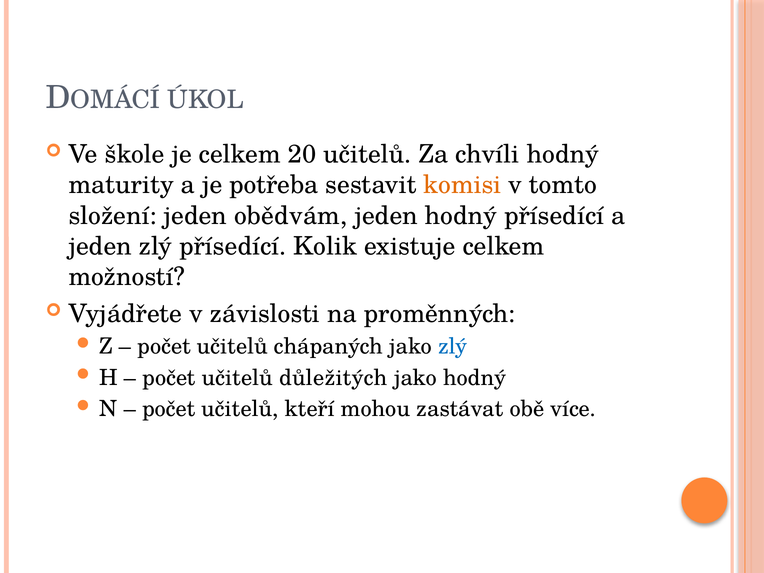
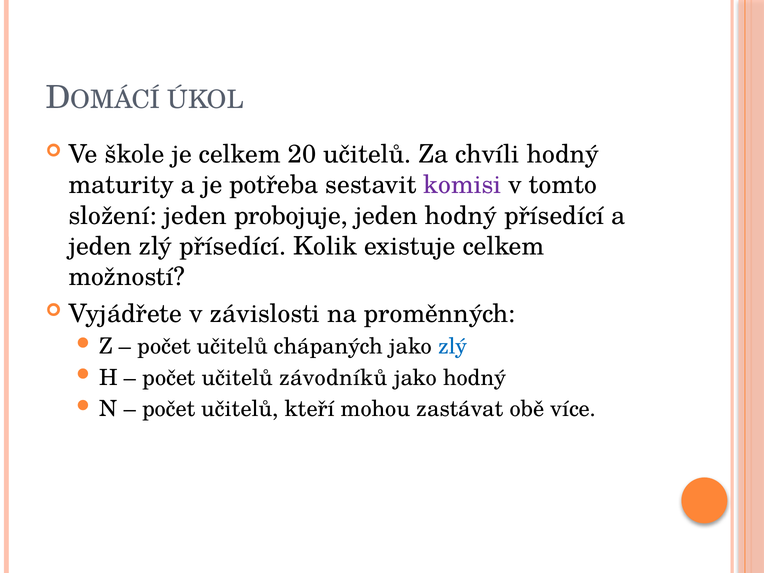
komisi colour: orange -> purple (462, 185)
obědvám: obědvám -> probojuje (291, 216)
důležitých: důležitých -> závodníků (333, 378)
